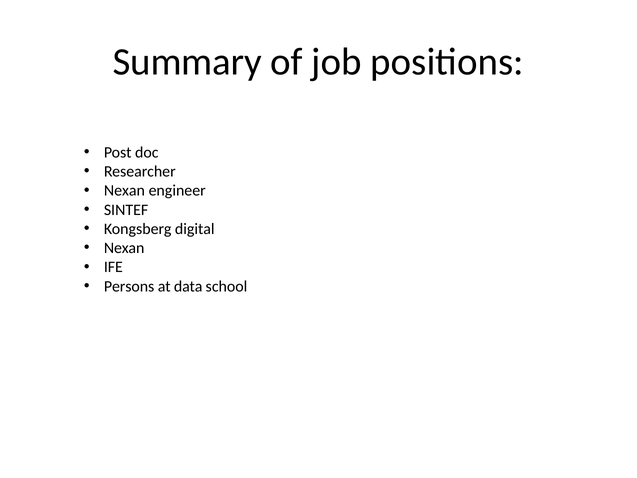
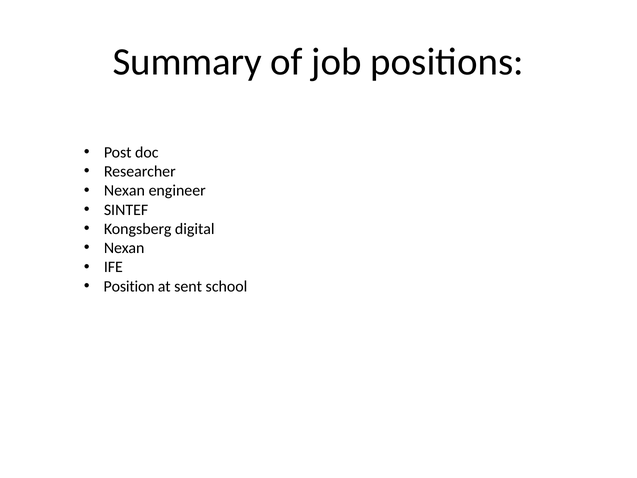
Persons: Persons -> Position (129, 286)
data: data -> sent (188, 286)
